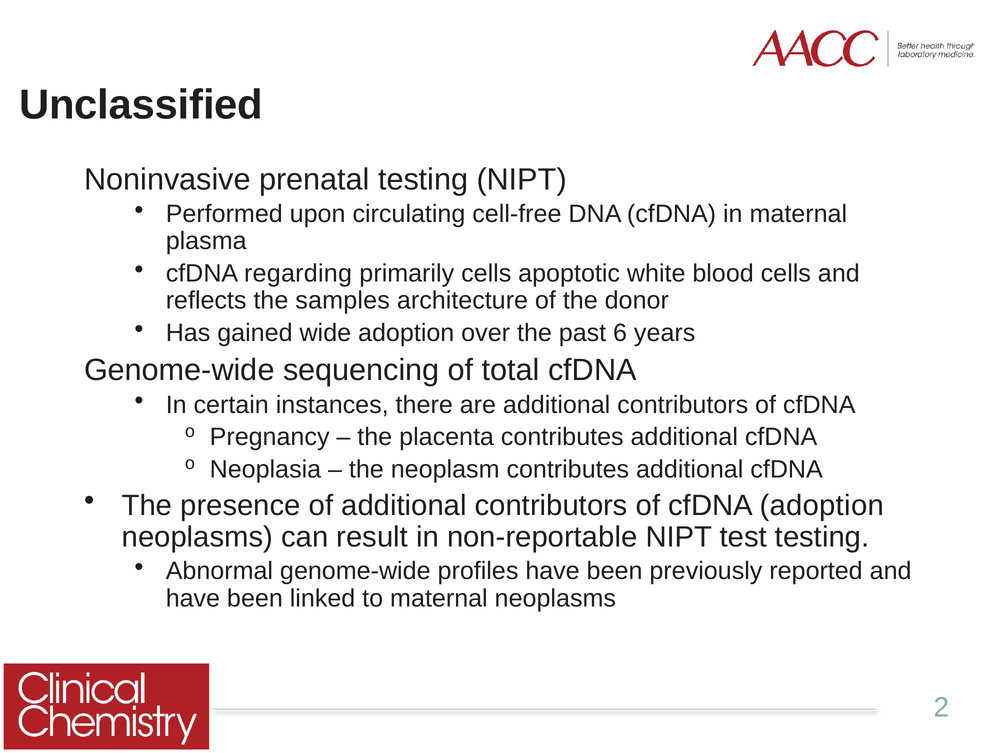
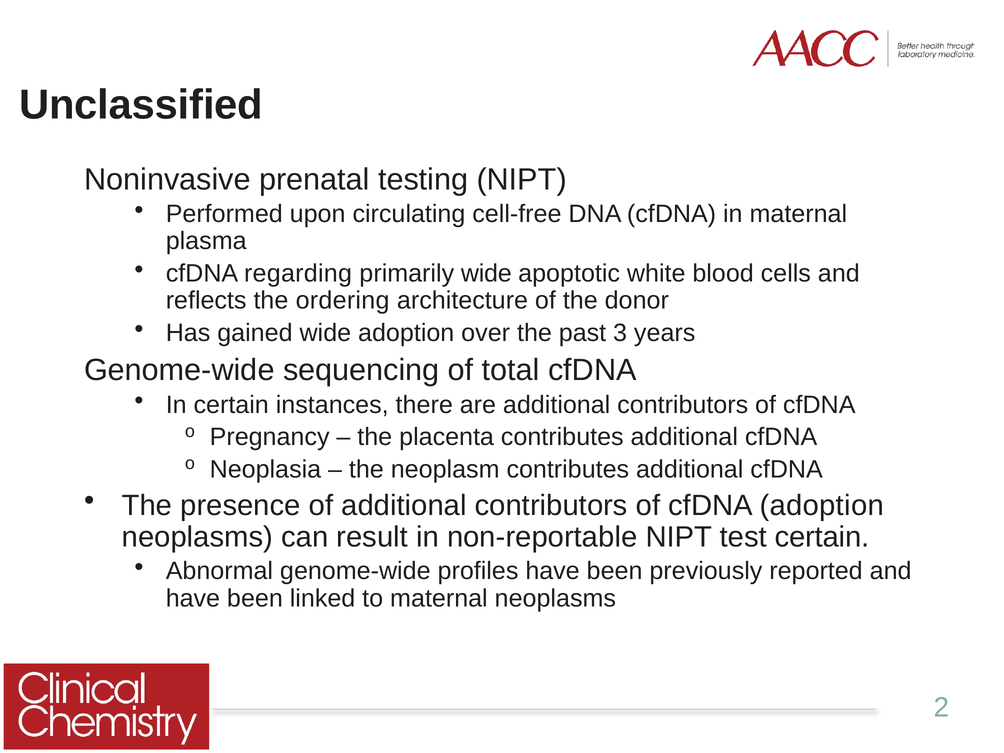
primarily cells: cells -> wide (486, 274)
samples: samples -> ordering (343, 301)
6: 6 -> 3 (620, 333)
test testing: testing -> certain (822, 537)
